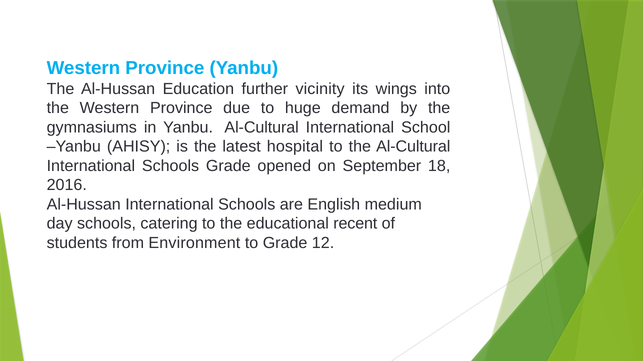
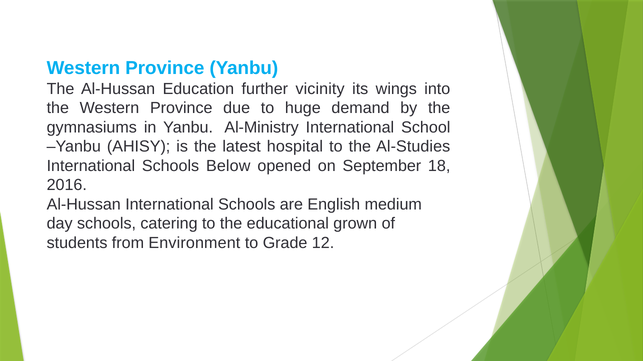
Yanbu Al-Cultural: Al-Cultural -> Al-Ministry (262, 128)
the Al-Cultural: Al-Cultural -> Al-Studies (413, 147)
Schools Grade: Grade -> Below (228, 166)
recent: recent -> grown (355, 224)
